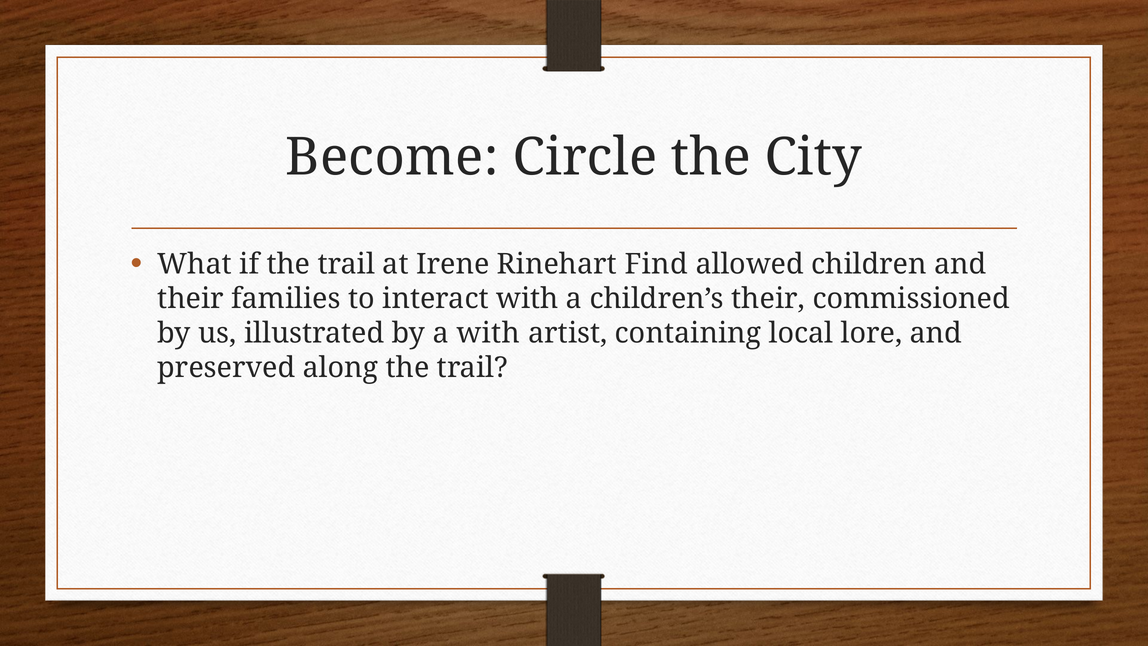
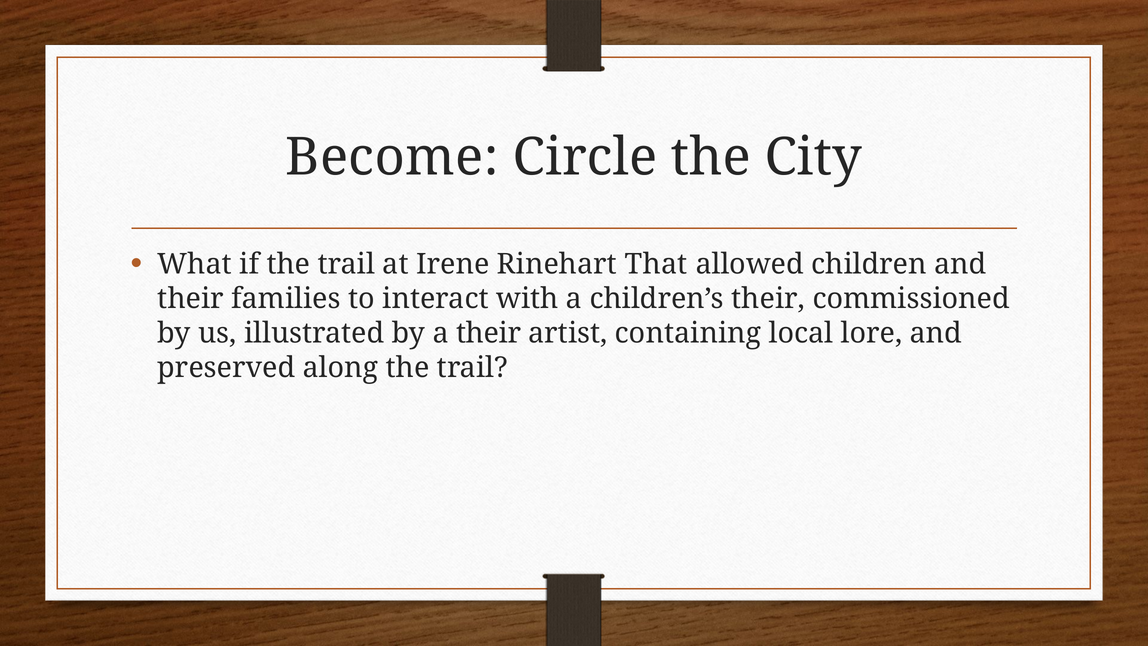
Find: Find -> That (656, 264)
a with: with -> their (489, 333)
